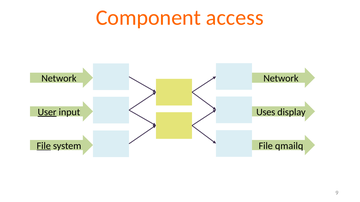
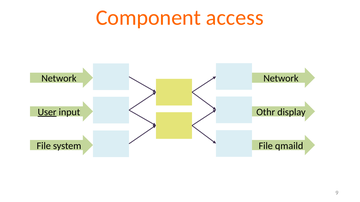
Uses: Uses -> Othr (266, 112)
File underline: present -> none (44, 146)
qmailq: qmailq -> qmaild (289, 146)
